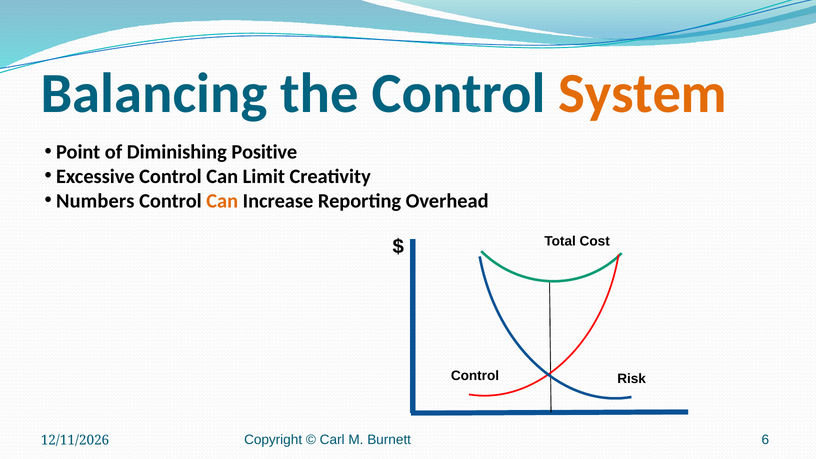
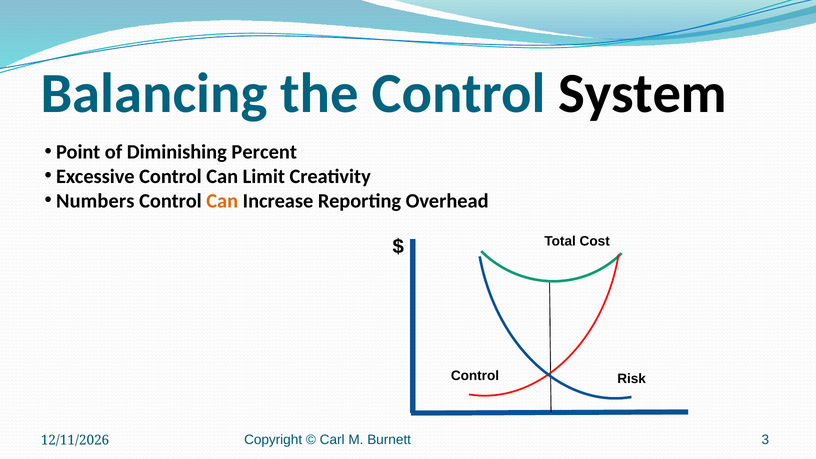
System colour: orange -> black (643, 94)
Positive: Positive -> Percent (264, 152)
6: 6 -> 3 (765, 440)
